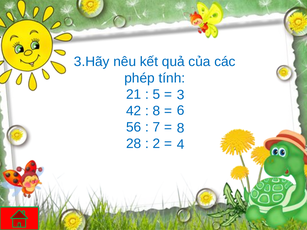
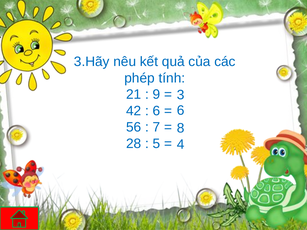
5: 5 -> 9 (156, 95)
8: 8 -> 6 (156, 111)
2: 2 -> 5 (156, 144)
